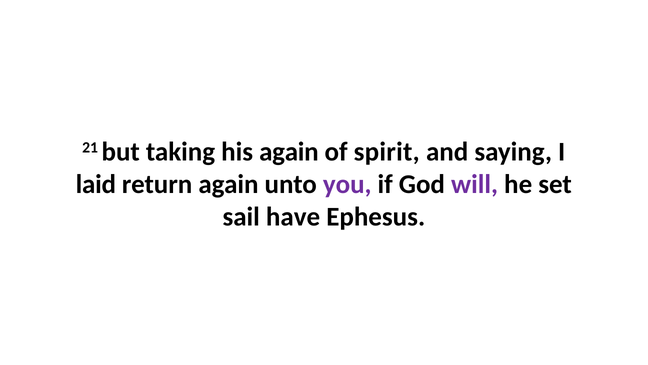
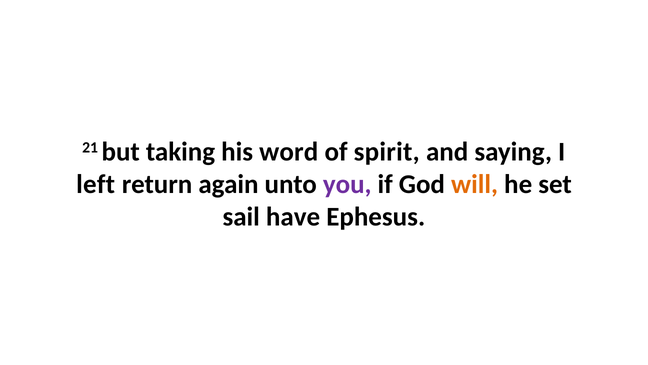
his again: again -> word (289, 152)
laid: laid -> left (96, 184)
will colour: purple -> orange (475, 184)
